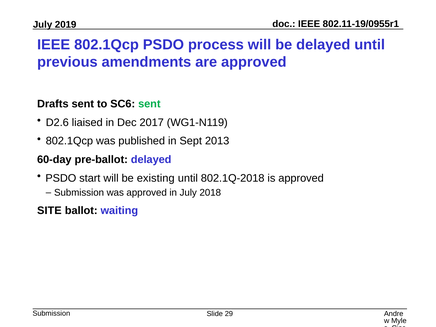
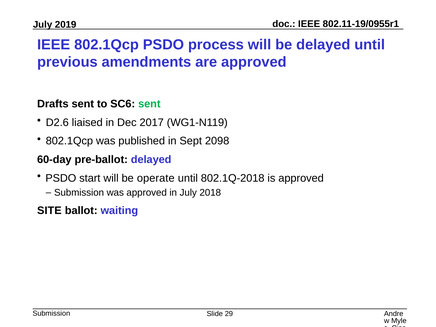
2013: 2013 -> 2098 (217, 141)
existing: existing -> operate (156, 178)
